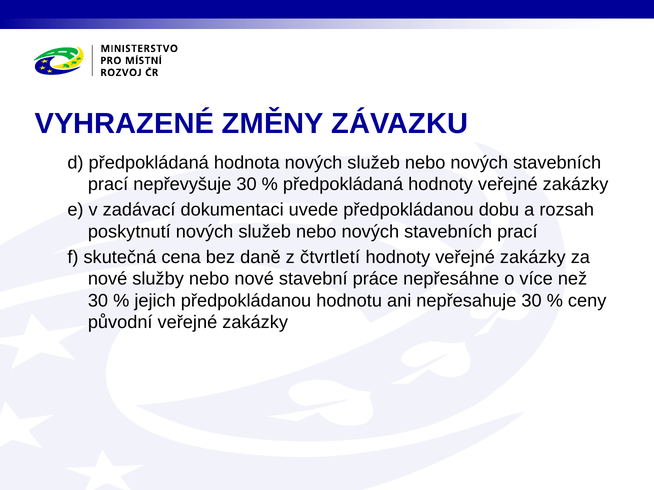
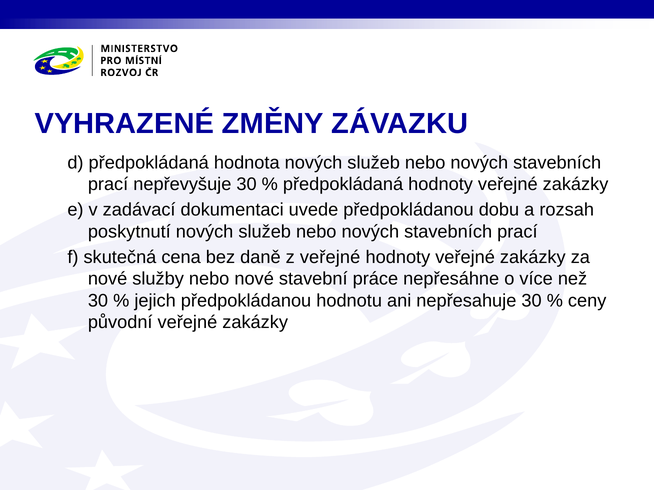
z čtvrtletí: čtvrtletí -> veřejné (330, 257)
